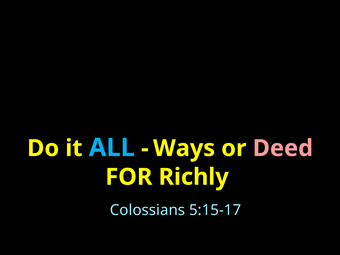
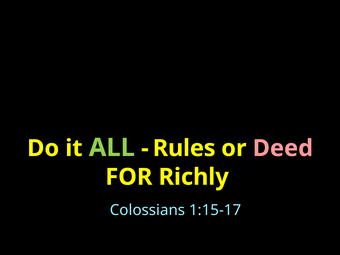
ALL colour: light blue -> light green (112, 148)
Ways: Ways -> Rules (184, 148)
5:15-17: 5:15-17 -> 1:15-17 (215, 210)
